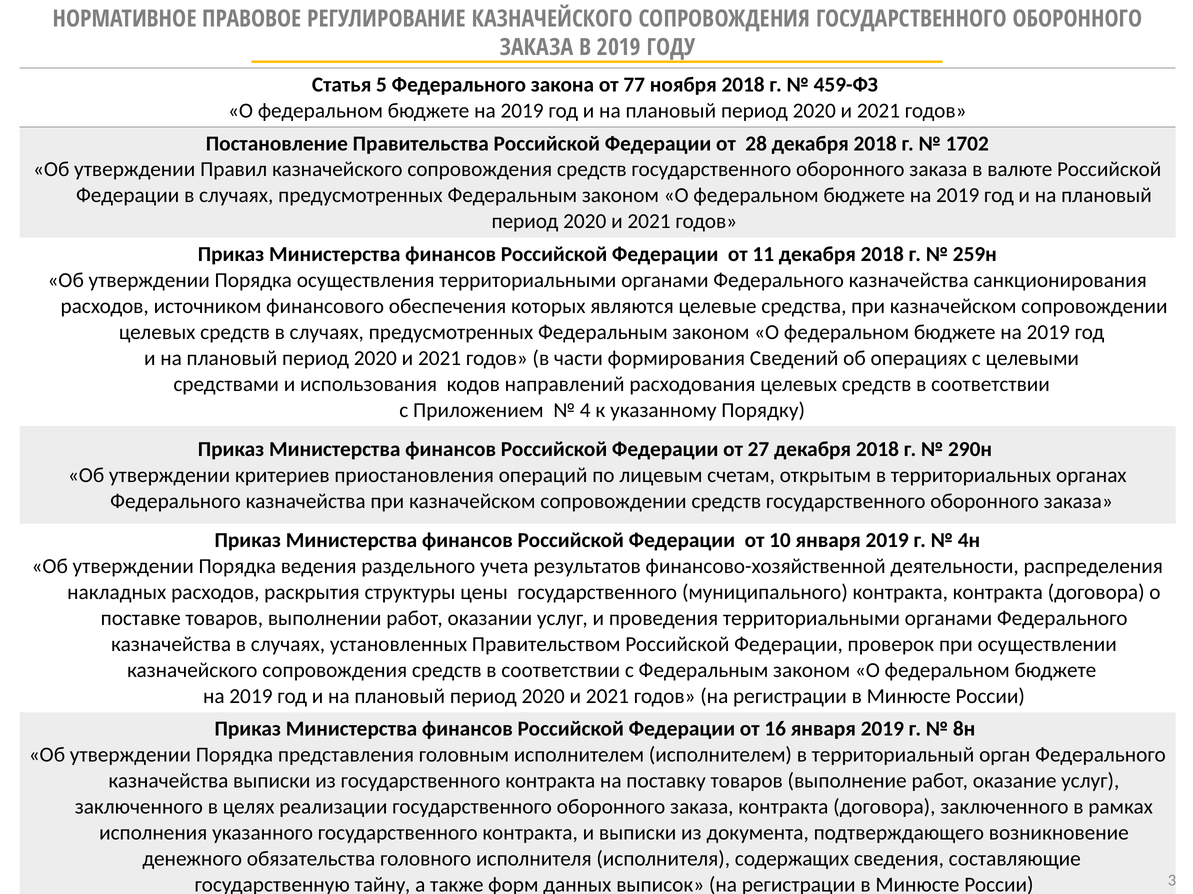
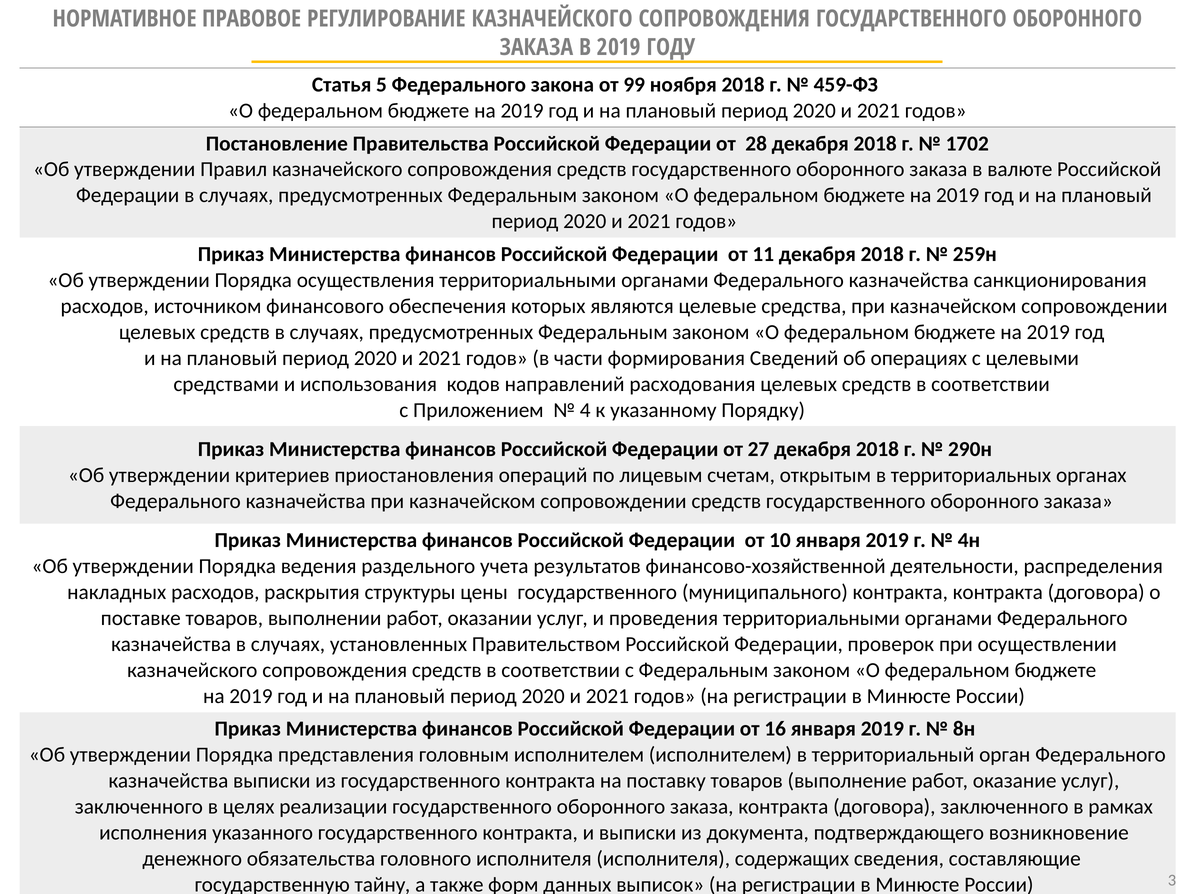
77: 77 -> 99 (634, 85)
